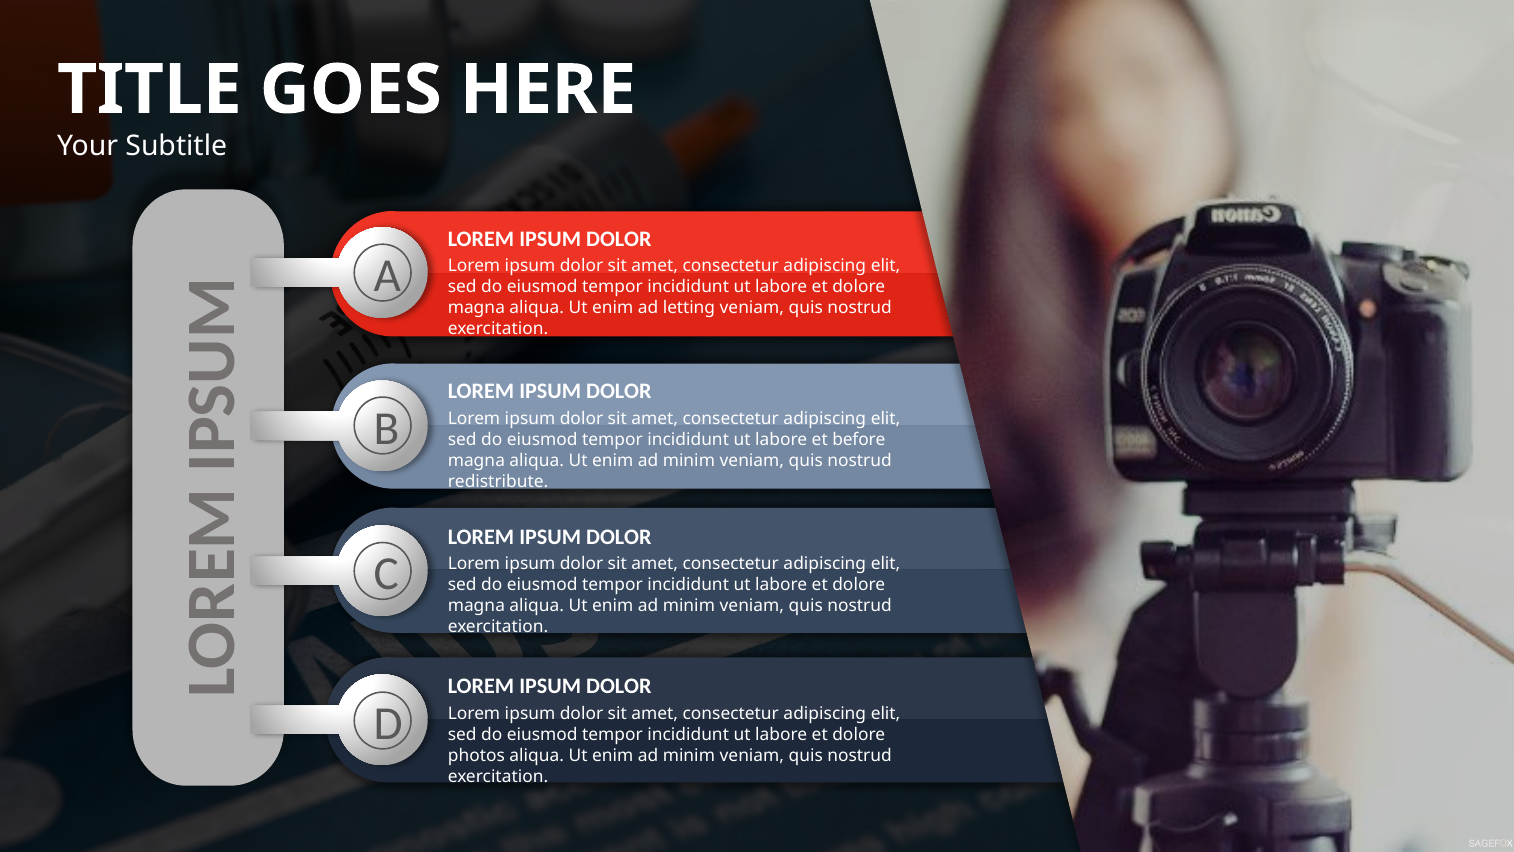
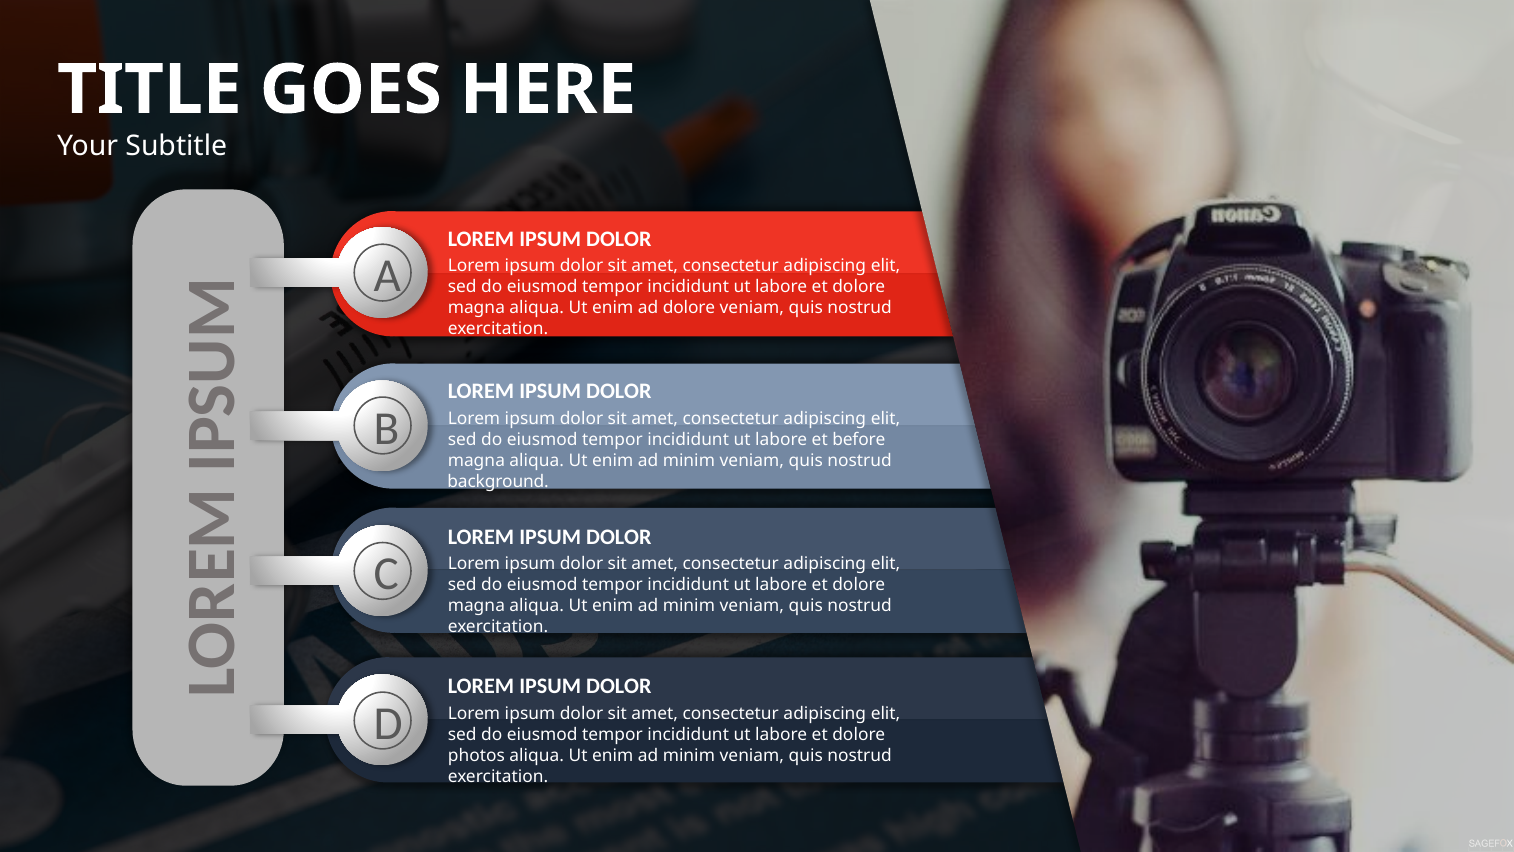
ad letting: letting -> dolore (689, 307)
redistribute: redistribute -> background (498, 481)
